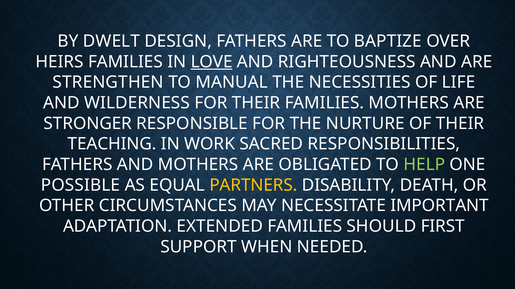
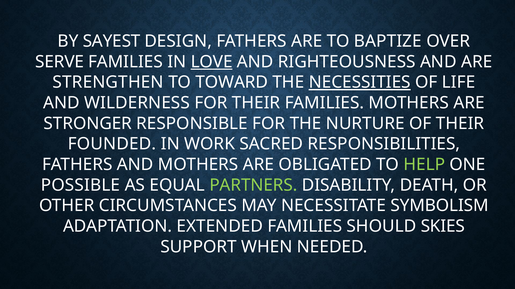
DWELT: DWELT -> SAYEST (112, 41)
HEIRS: HEIRS -> SERVE (60, 62)
MANUAL: MANUAL -> TOWARD (232, 83)
NECESSITIES underline: none -> present (360, 83)
TEACHING: TEACHING -> FOUNDED (112, 144)
PARTNERS colour: yellow -> light green (253, 186)
IMPORTANT: IMPORTANT -> SYMBOLISM (440, 206)
FIRST: FIRST -> SKIES (443, 227)
